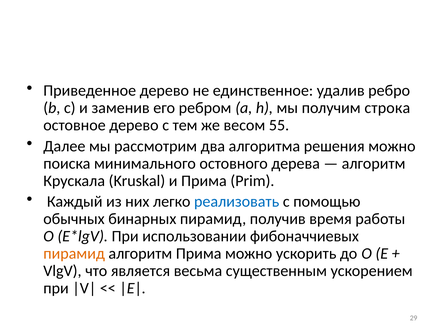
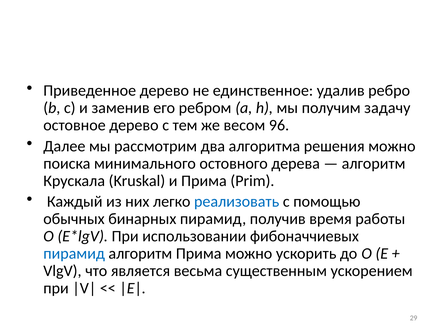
строка: строка -> задачу (387, 108)
55: 55 -> 96 (279, 125)
пирамид colour: orange -> blue (74, 254)
